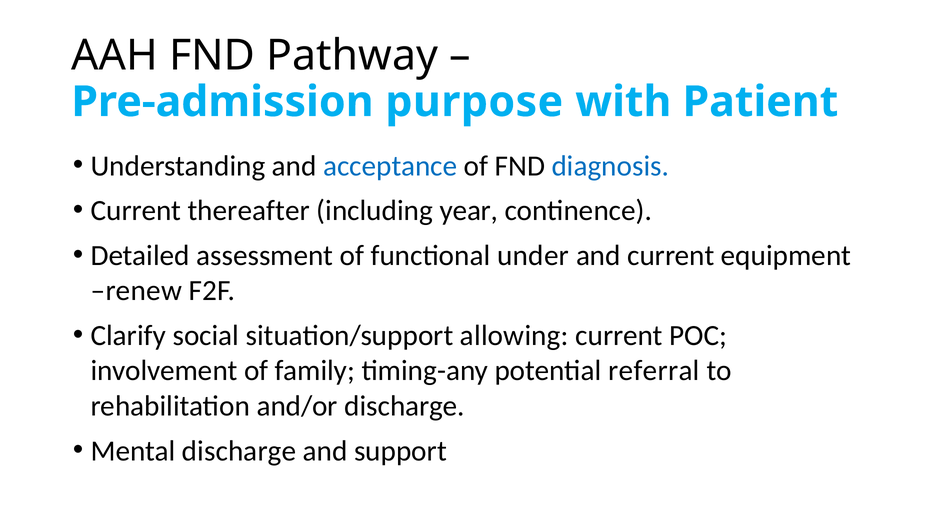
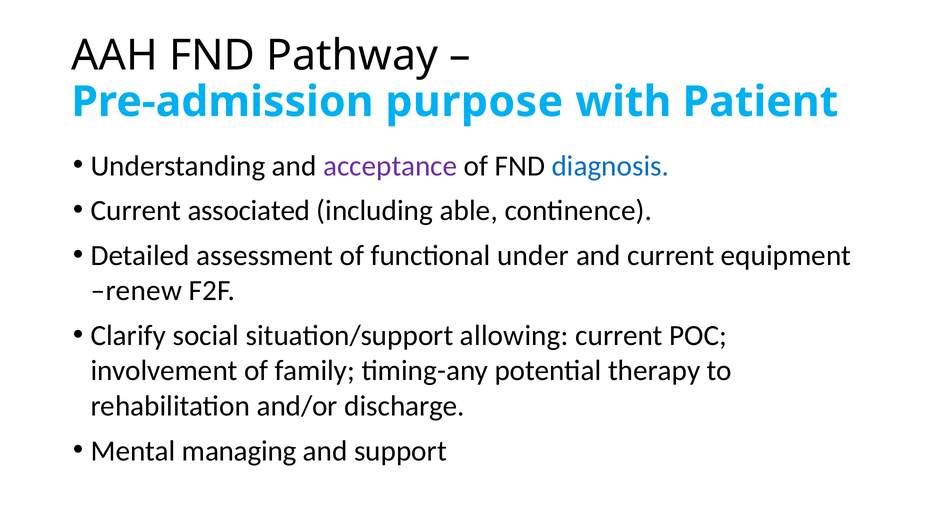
acceptance colour: blue -> purple (390, 166)
thereafter: thereafter -> associated (249, 211)
year: year -> able (469, 211)
referral: referral -> therapy (654, 370)
Mental discharge: discharge -> managing (239, 450)
